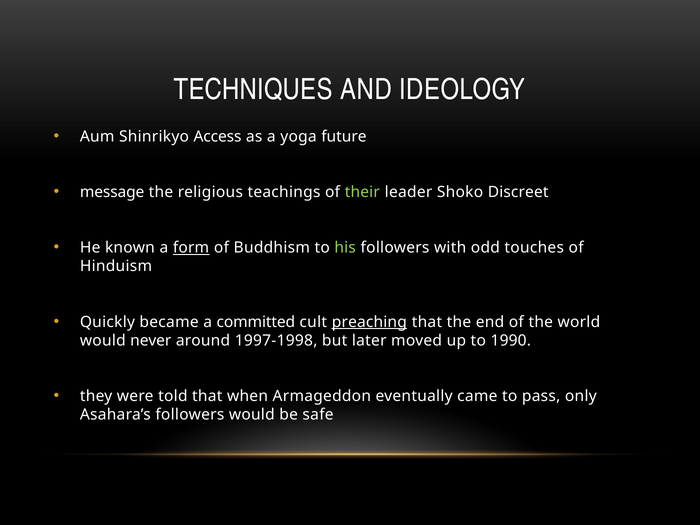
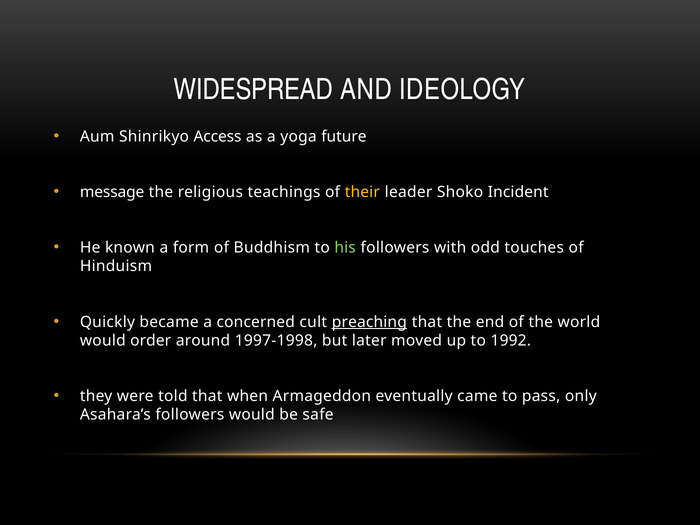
TECHNIQUES: TECHNIQUES -> WIDESPREAD (253, 90)
their colour: light green -> yellow (362, 192)
Discreet: Discreet -> Incident (518, 192)
form underline: present -> none (191, 248)
committed: committed -> concerned (256, 322)
never: never -> order (151, 341)
1990: 1990 -> 1992 (511, 341)
